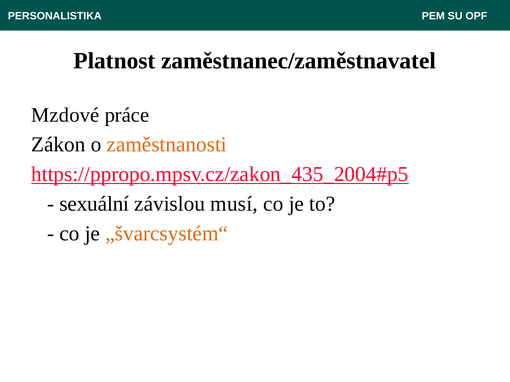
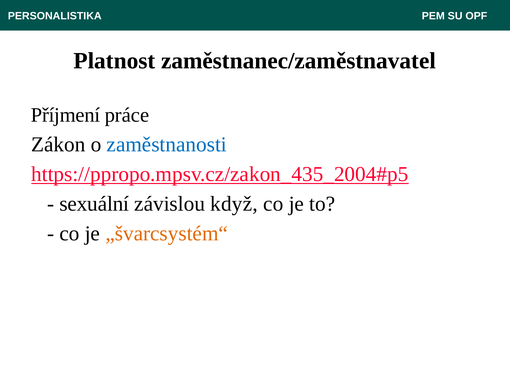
Mzdové: Mzdové -> Příjmení (66, 115)
zaměstnanosti colour: orange -> blue (167, 145)
musí: musí -> když (234, 204)
